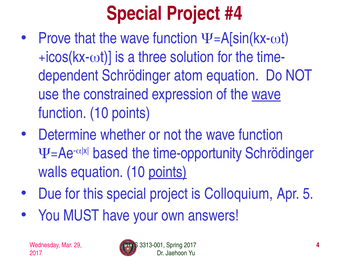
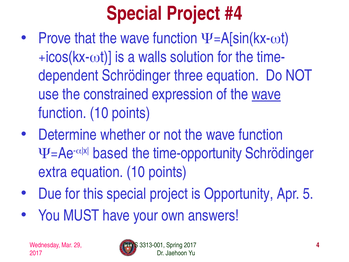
three: three -> walls (153, 57)
atom: atom -> three (188, 76)
walls: walls -> extra (53, 172)
points underline: present -> none (168, 172)
Colloquium: Colloquium -> Opportunity (239, 193)
